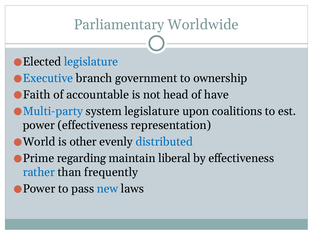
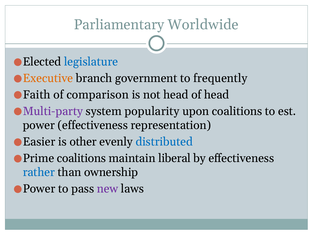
Executive colour: blue -> orange (48, 78)
ownership: ownership -> frequently (220, 78)
accountable: accountable -> comparison (98, 95)
of have: have -> head (217, 95)
Multi-party colour: blue -> purple (53, 111)
system legislature: legislature -> popularity (152, 111)
World: World -> Easier (39, 142)
Prime regarding: regarding -> coalitions (81, 158)
frequently: frequently -> ownership (111, 172)
new colour: blue -> purple (108, 189)
